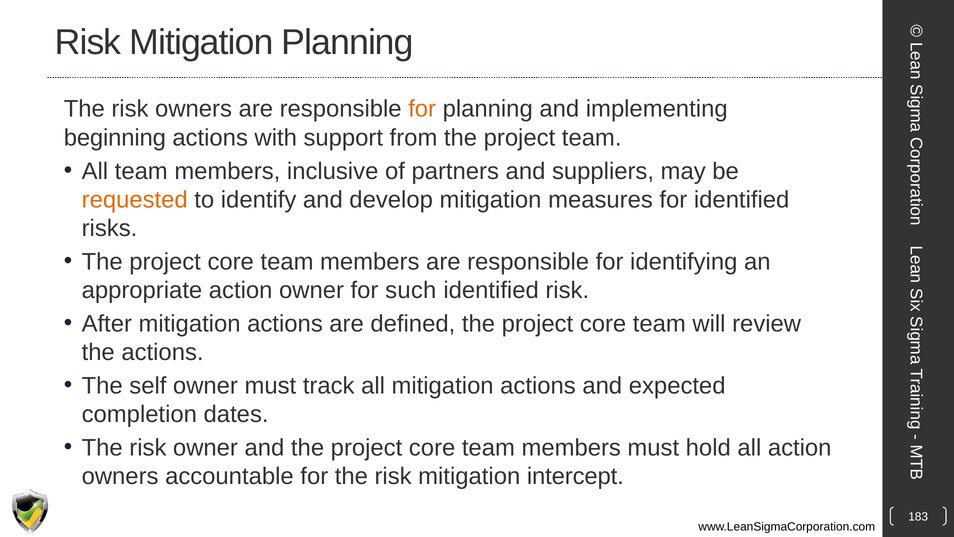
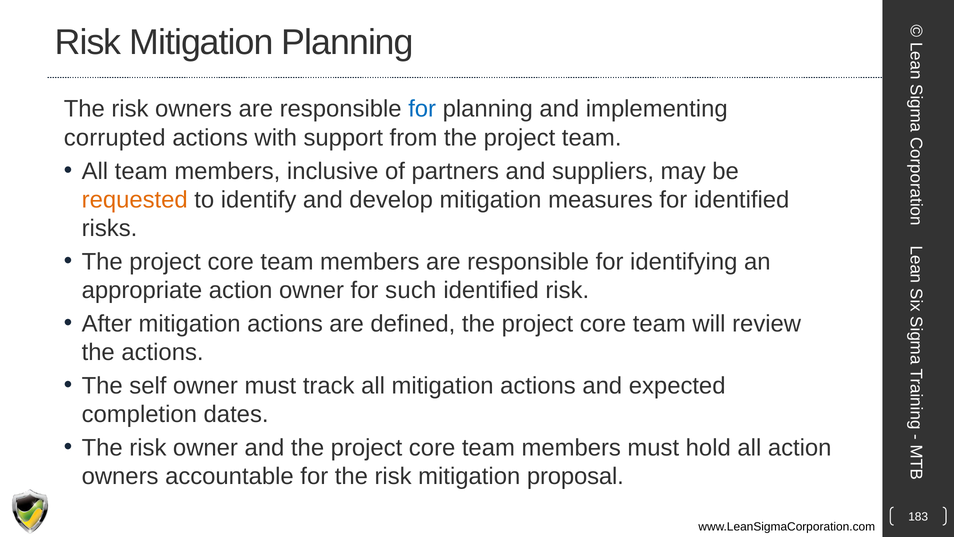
for colour: orange -> blue (422, 109)
beginning: beginning -> corrupted (115, 138)
intercept: intercept -> proposal (575, 476)
